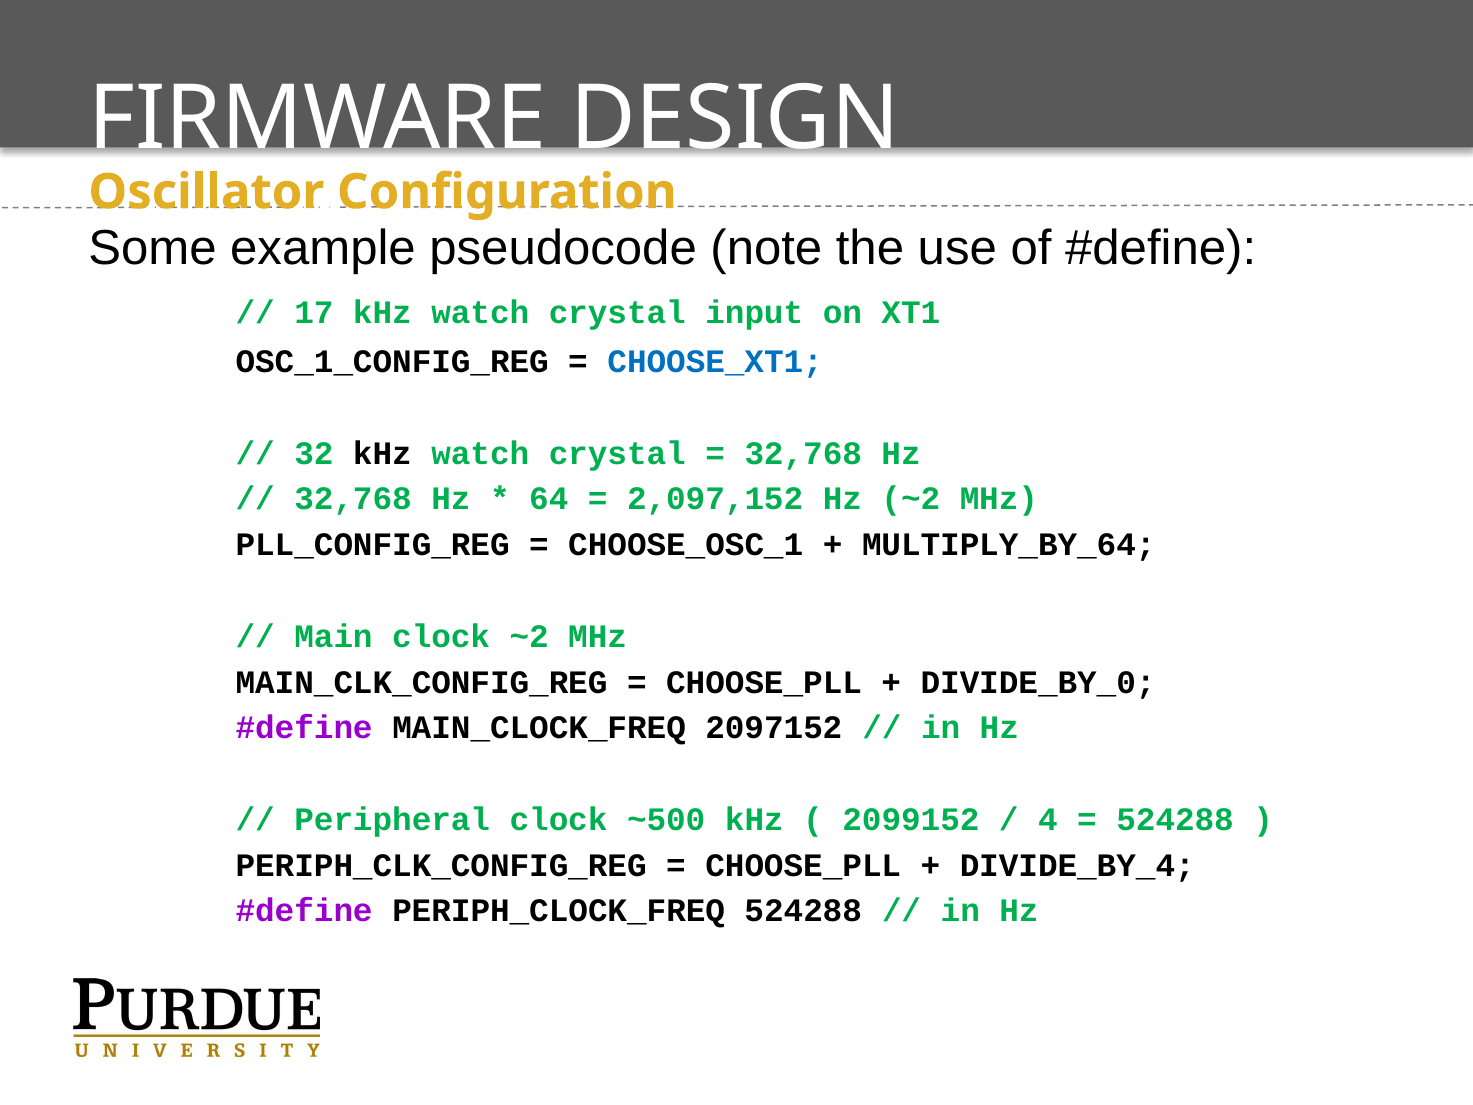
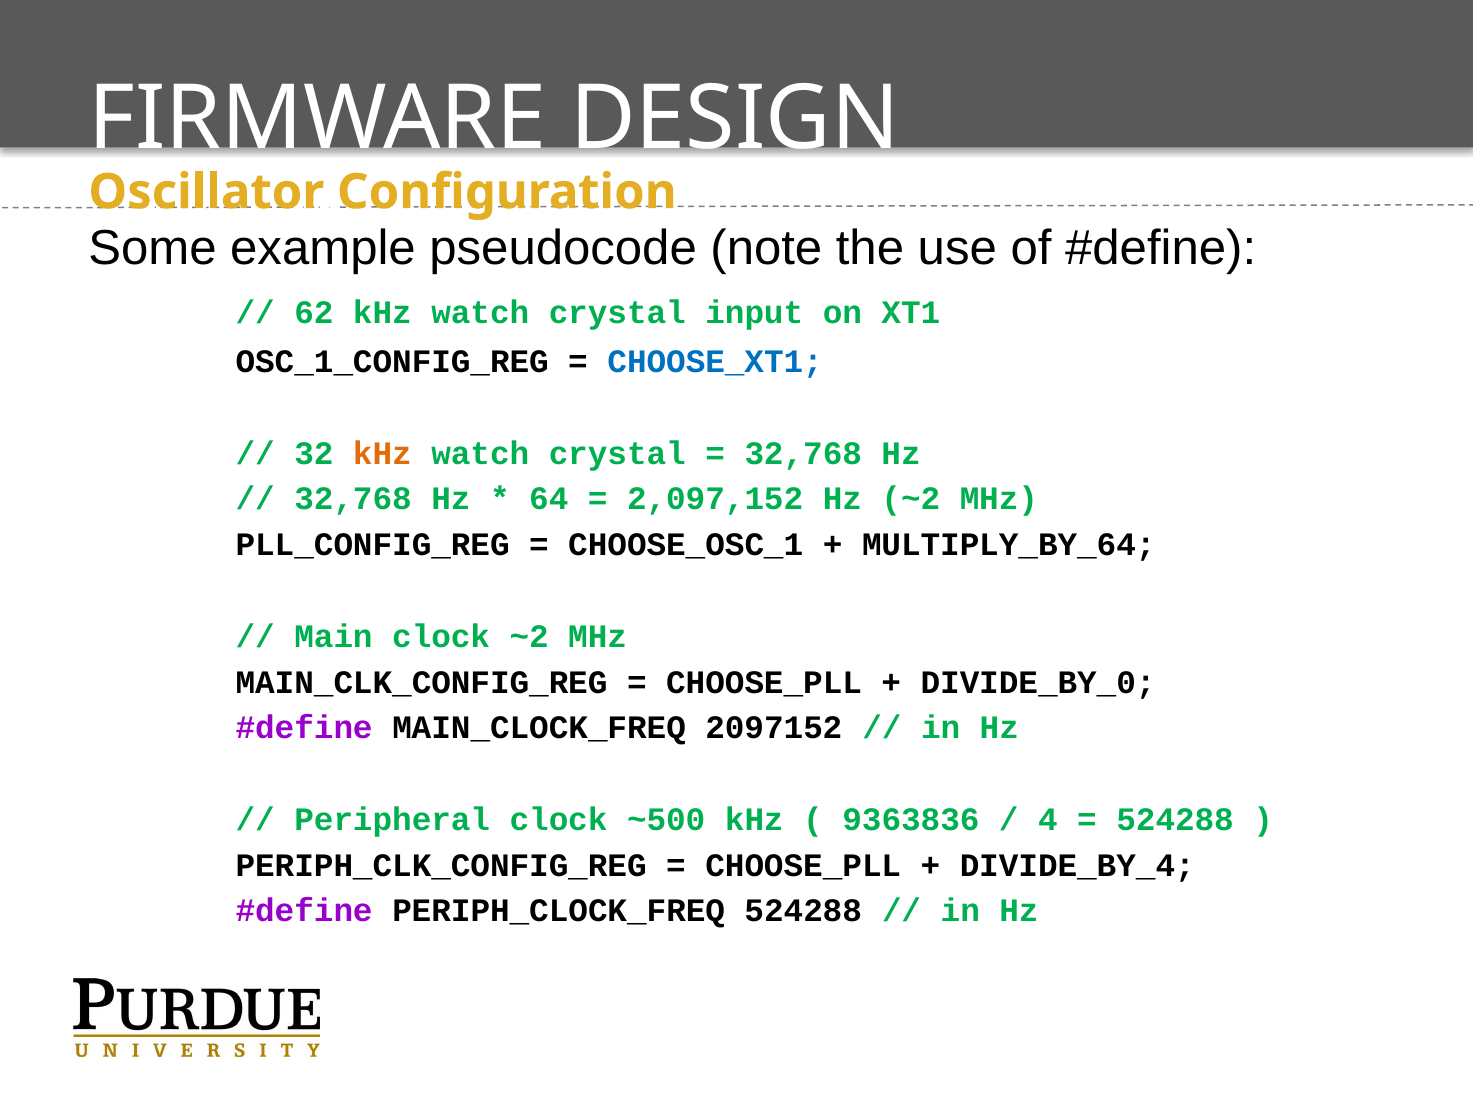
17: 17 -> 62 (314, 313)
kHz colour: black -> orange (382, 453)
2099152: 2099152 -> 9363836 (911, 819)
